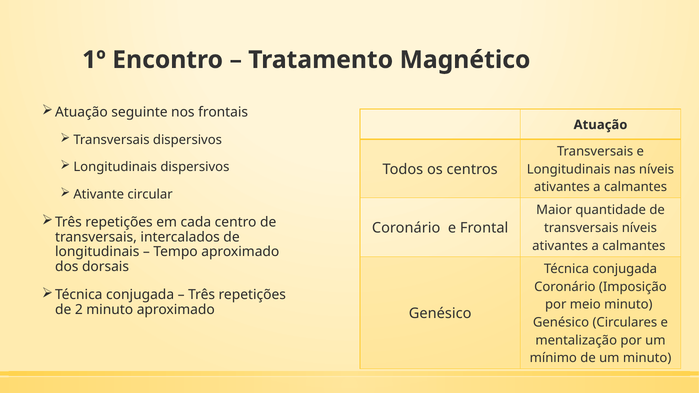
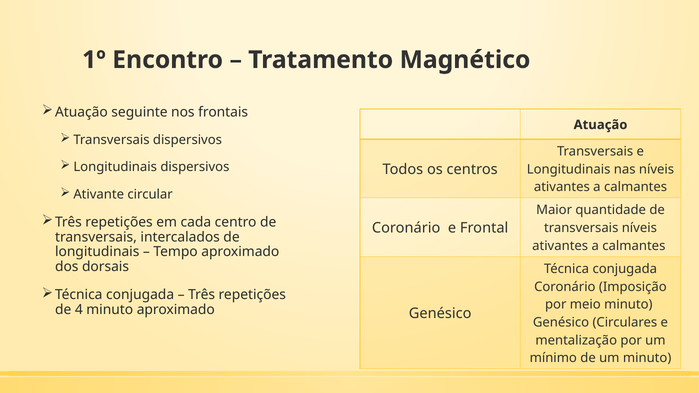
2: 2 -> 4 (79, 310)
